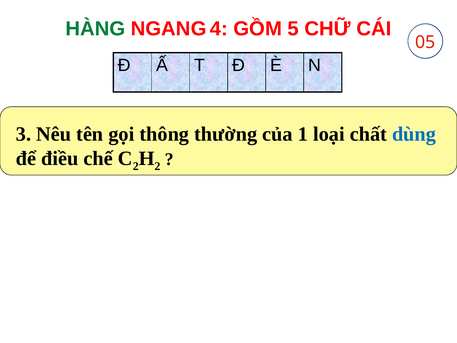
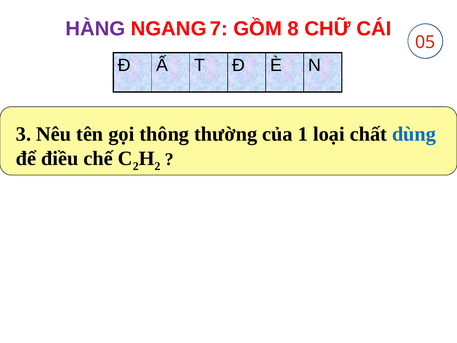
HÀNG colour: green -> purple (95, 29)
4: 4 -> 7 (219, 29)
5: 5 -> 8 (293, 29)
